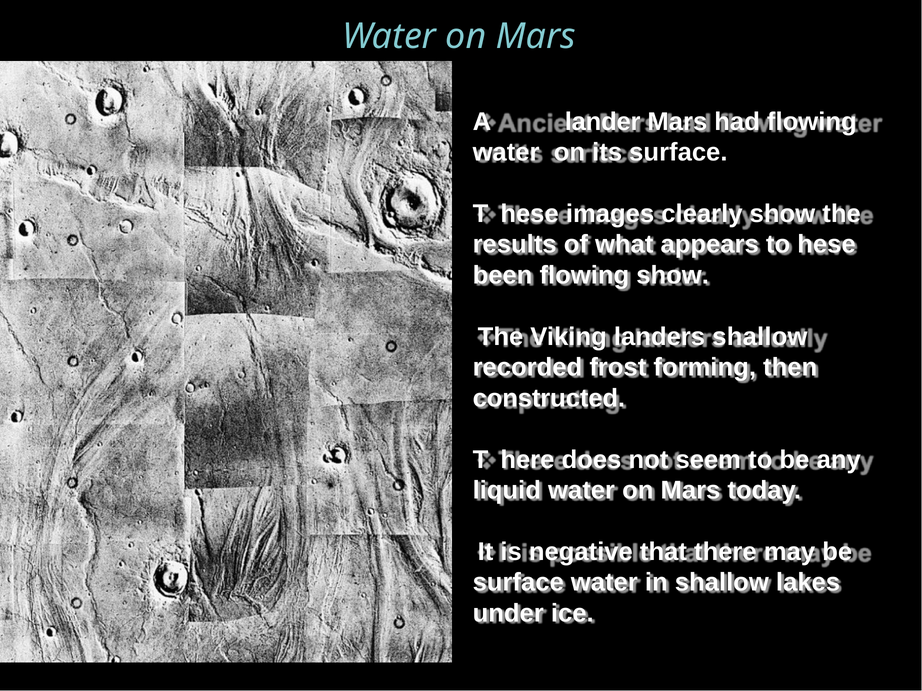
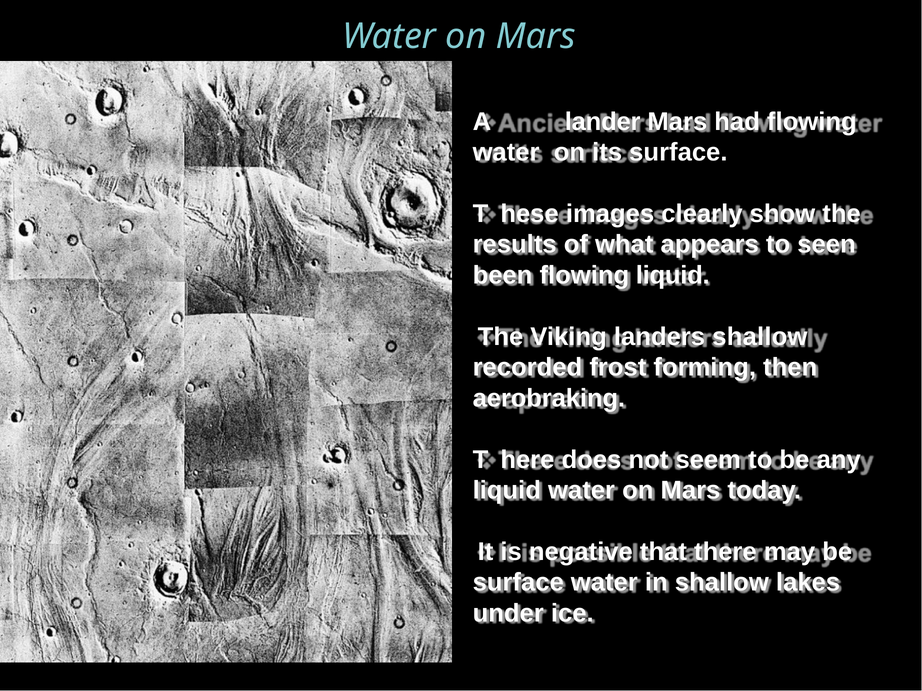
to hese: hese -> seen (826, 245)
flowing show: show -> liquid (673, 275)
constructed: constructed -> aerobraking (549, 398)
